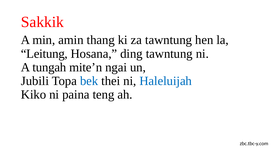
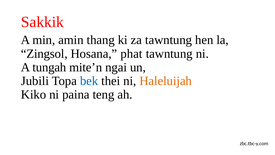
Leitung: Leitung -> Zingsol (44, 54)
ding: ding -> phat (131, 54)
Haleluijah colour: blue -> orange (166, 81)
